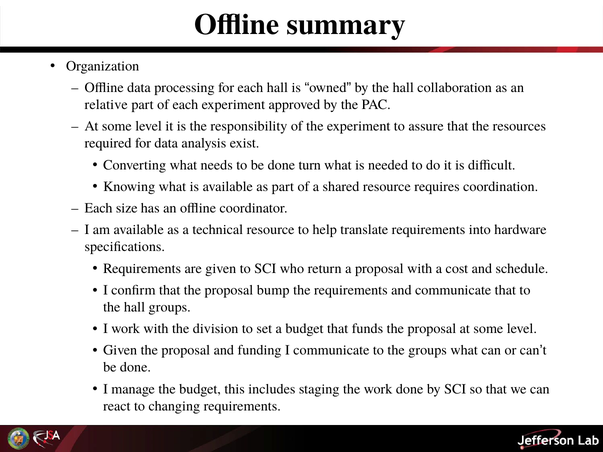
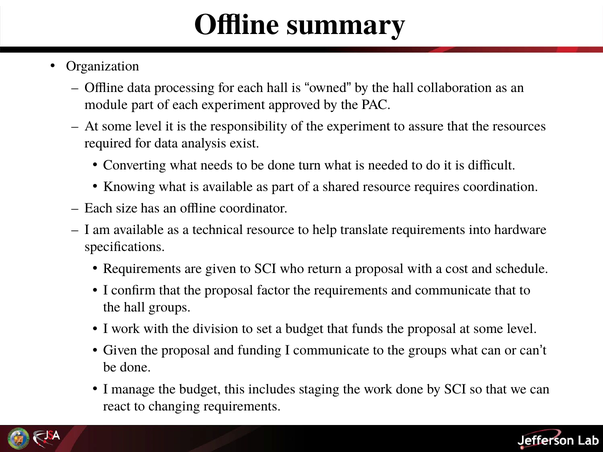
relative: relative -> module (106, 105)
bump: bump -> factor (273, 290)
